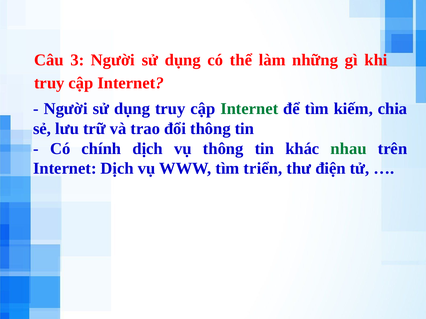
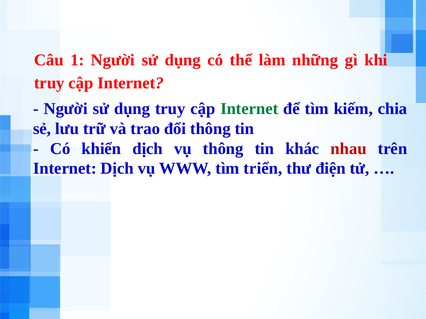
3: 3 -> 1 (77, 60)
chính: chính -> khiển (101, 149)
nhau colour: green -> red (349, 149)
